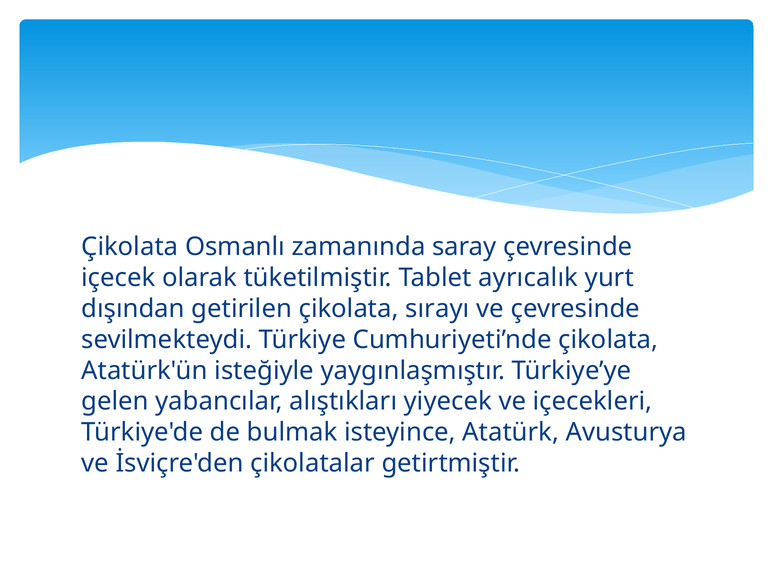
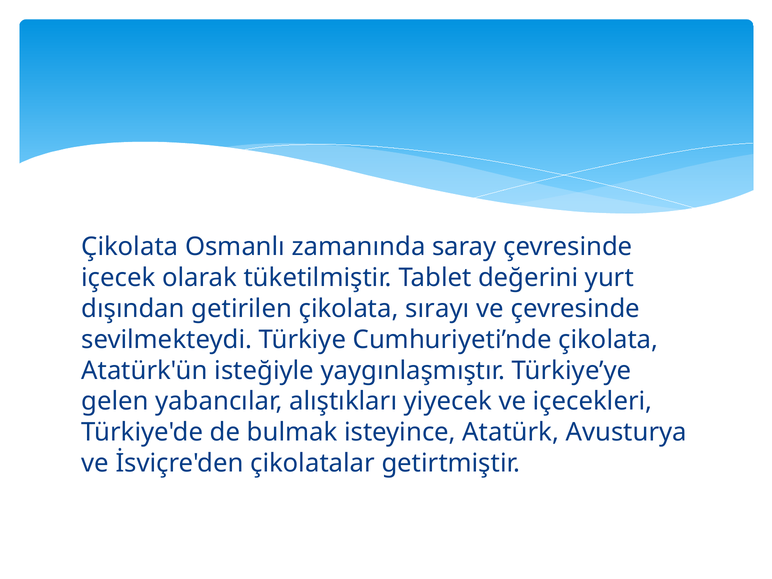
ayrıcalık: ayrıcalık -> değerini (528, 278)
